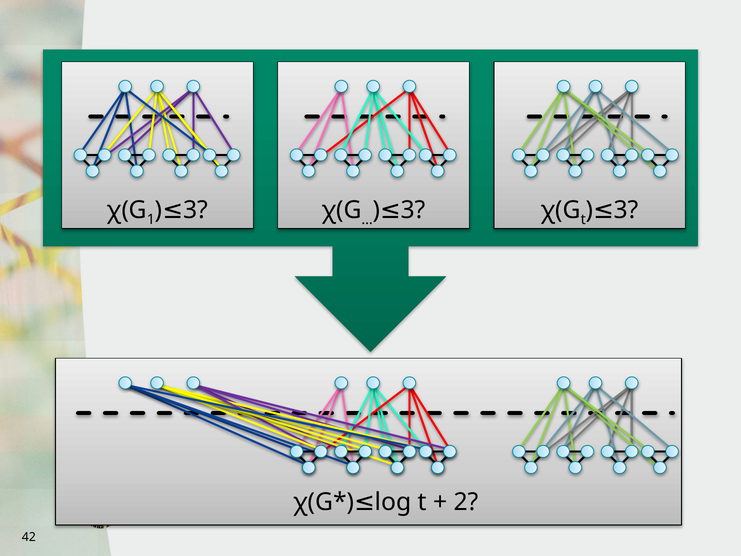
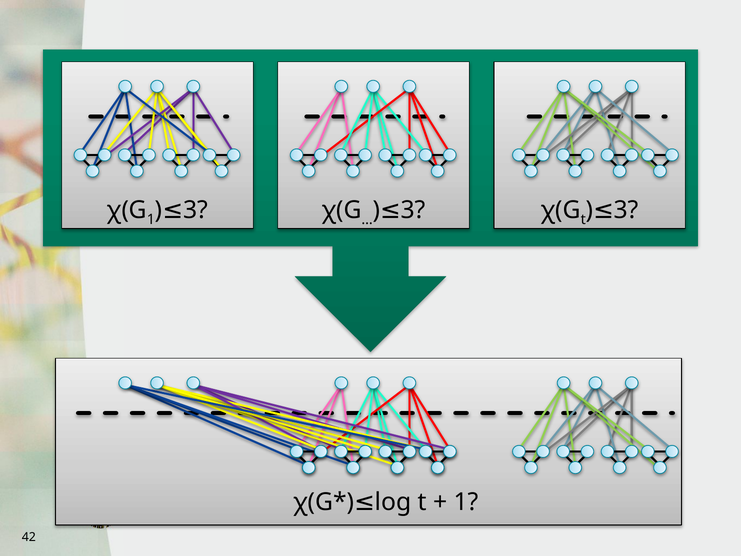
2: 2 -> 1 (466, 502)
